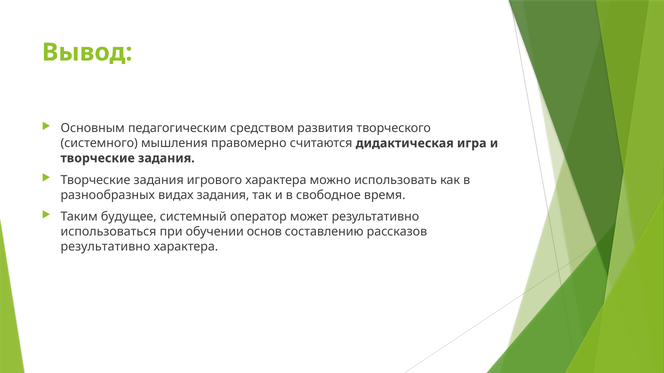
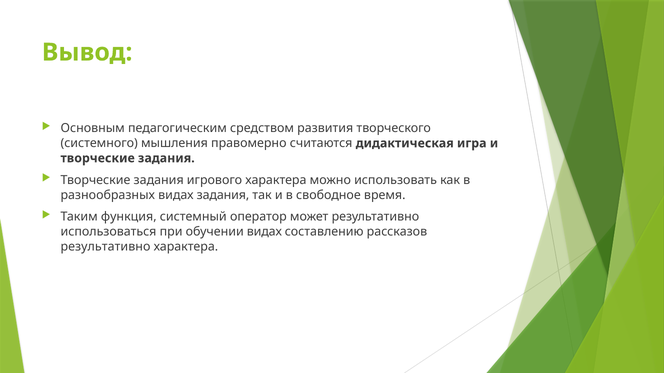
будущее: будущее -> функция (129, 217)
обучении основ: основ -> видах (264, 232)
